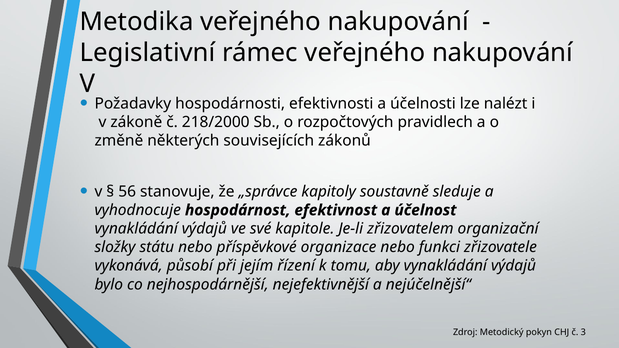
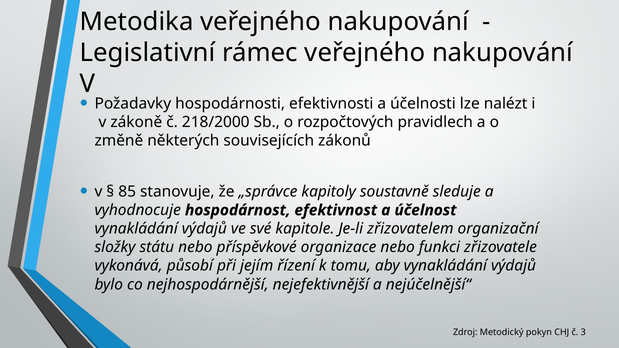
56: 56 -> 85 (127, 192)
